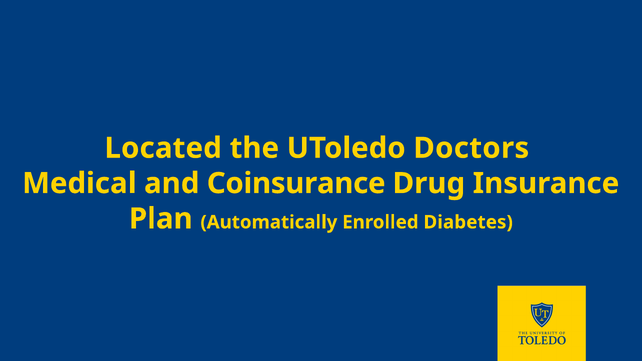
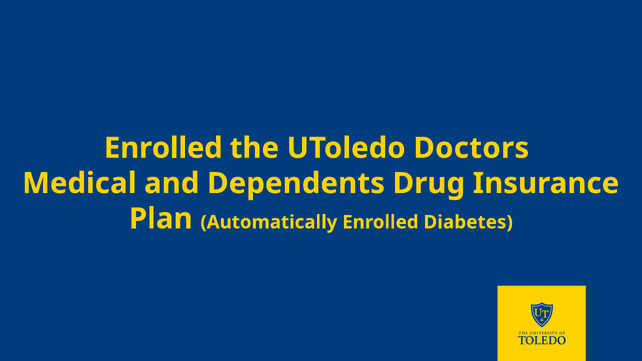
Located: Located -> Enrolled (163, 148)
Coinsurance: Coinsurance -> Dependents (296, 183)
